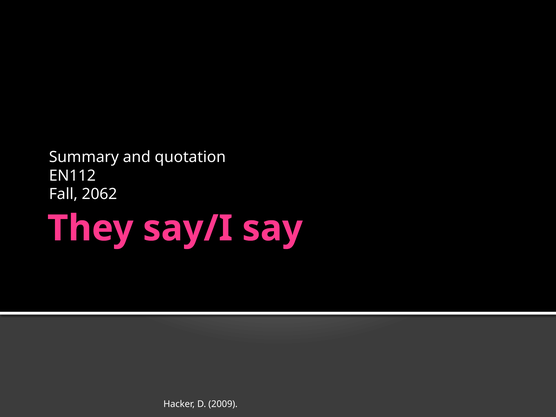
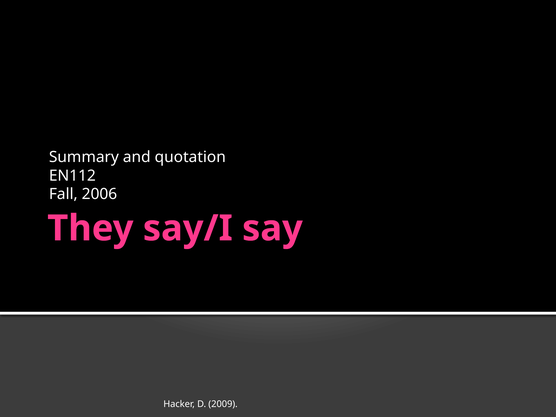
2062: 2062 -> 2006 (99, 194)
